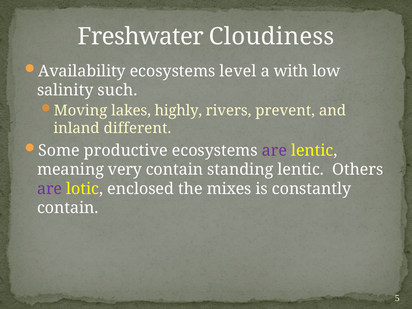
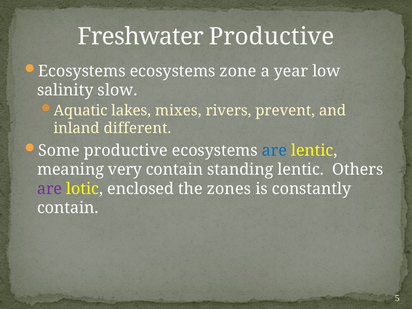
Freshwater Cloudiness: Cloudiness -> Productive (272, 37)
Availability: Availability -> Ecosystems (82, 71)
level: level -> zone (238, 71)
with: with -> year (291, 71)
such: such -> slow (118, 90)
Moving: Moving -> Aquatic (81, 110)
highly: highly -> mixes (178, 110)
are colour: purple -> blue (274, 150)
mixes: mixes -> zones (229, 189)
